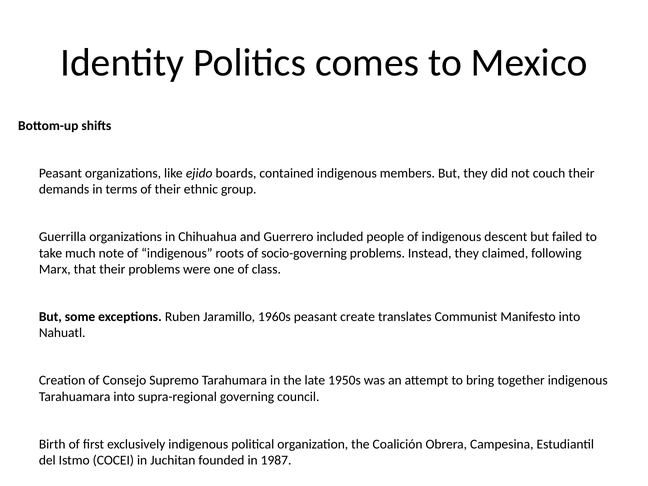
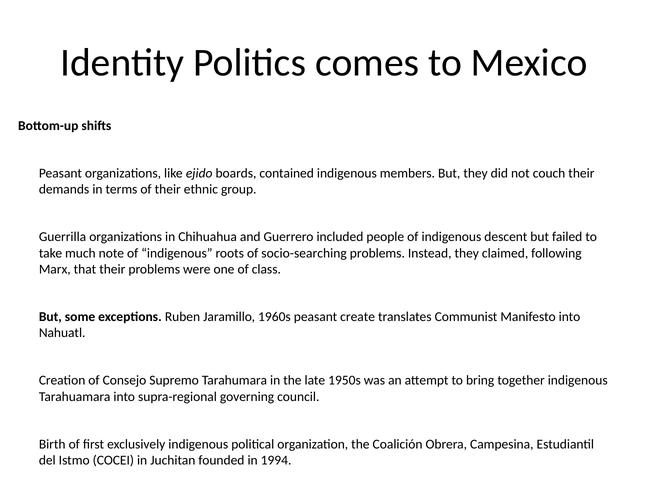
socio-governing: socio-governing -> socio-searching (304, 253)
1987: 1987 -> 1994 (276, 460)
